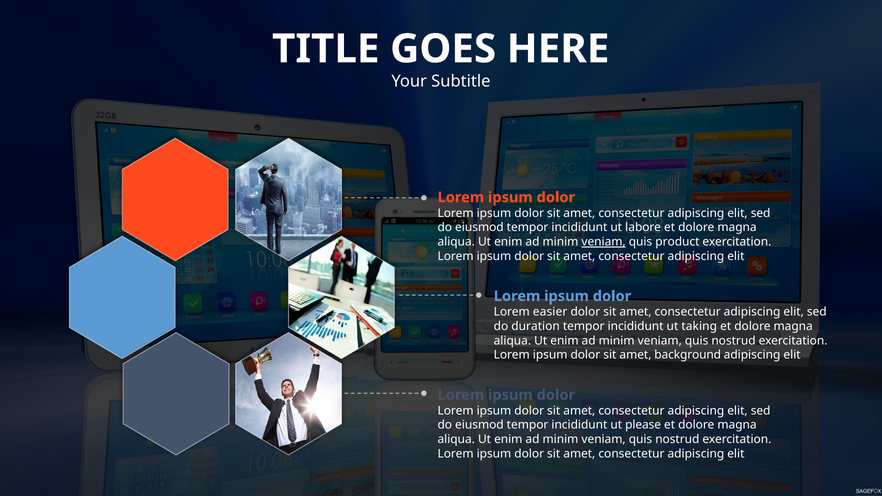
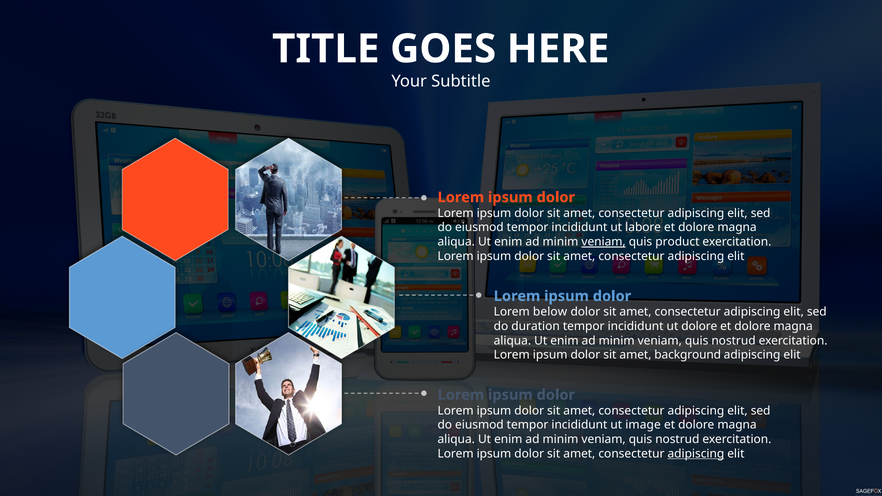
easier: easier -> below (550, 312)
ut taking: taking -> dolore (699, 326)
please: please -> image (643, 425)
adipiscing underline: none -> present (696, 454)
